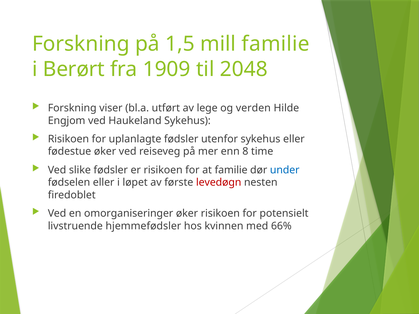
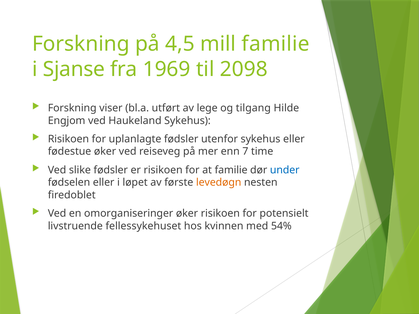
1,5: 1,5 -> 4,5 (180, 44)
Berørt: Berørt -> Sjanse (74, 69)
1909: 1909 -> 1969 (167, 69)
2048: 2048 -> 2098 (244, 69)
verden: verden -> tilgang (253, 108)
8: 8 -> 7 (245, 152)
levedøgn colour: red -> orange (219, 183)
hjemmefødsler: hjemmefødsler -> fellessykehuset (143, 226)
66%: 66% -> 54% (281, 226)
